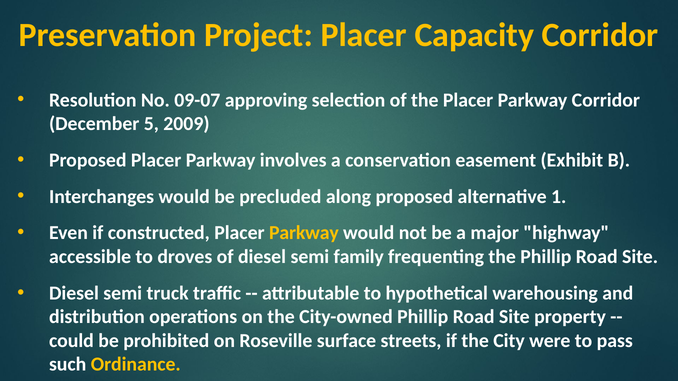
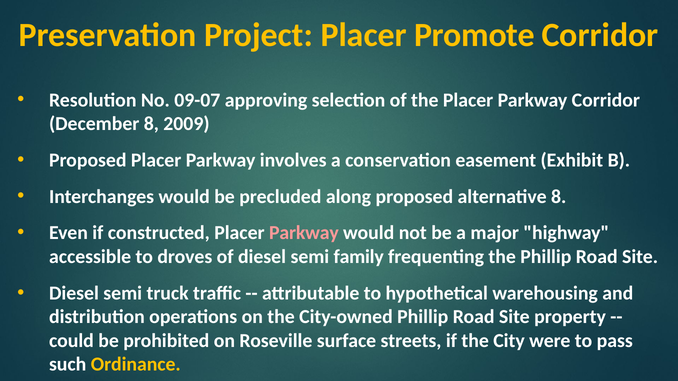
Capacity: Capacity -> Promote (474, 35)
December 5: 5 -> 8 (151, 124)
alternative 1: 1 -> 8 (559, 197)
Parkway colour: yellow -> pink (304, 233)
